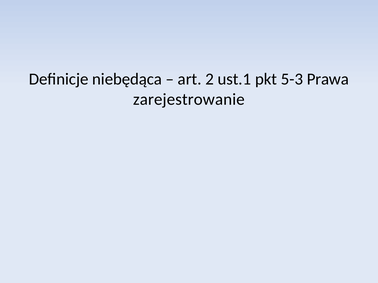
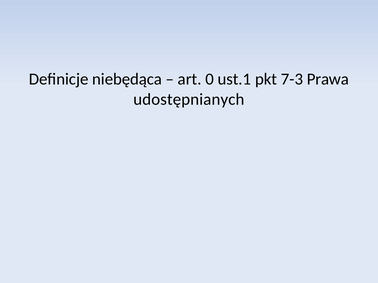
2: 2 -> 0 (210, 79)
5-3: 5-3 -> 7-3 (292, 79)
zarejestrowanie: zarejestrowanie -> udostępnianych (189, 99)
